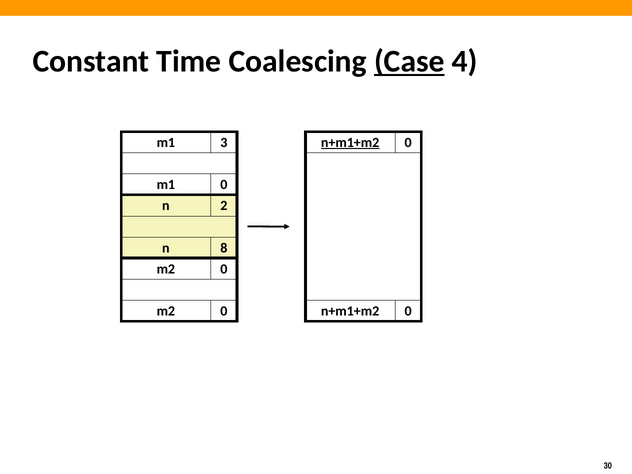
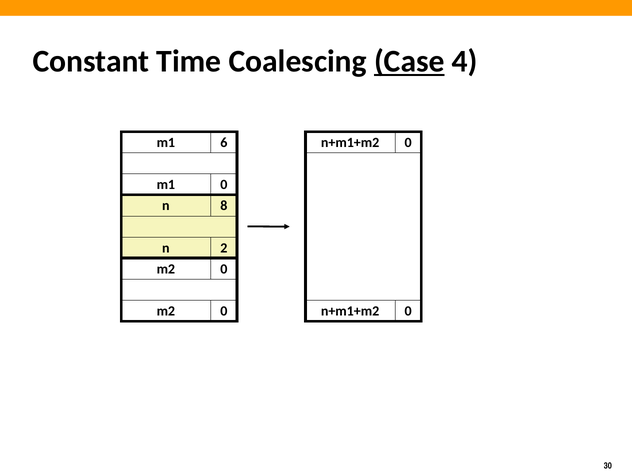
3: 3 -> 6 (224, 143)
n+m1+m2 underline: present -> none (350, 143)
2: 2 -> 8 (224, 206)
8: 8 -> 2 (224, 248)
